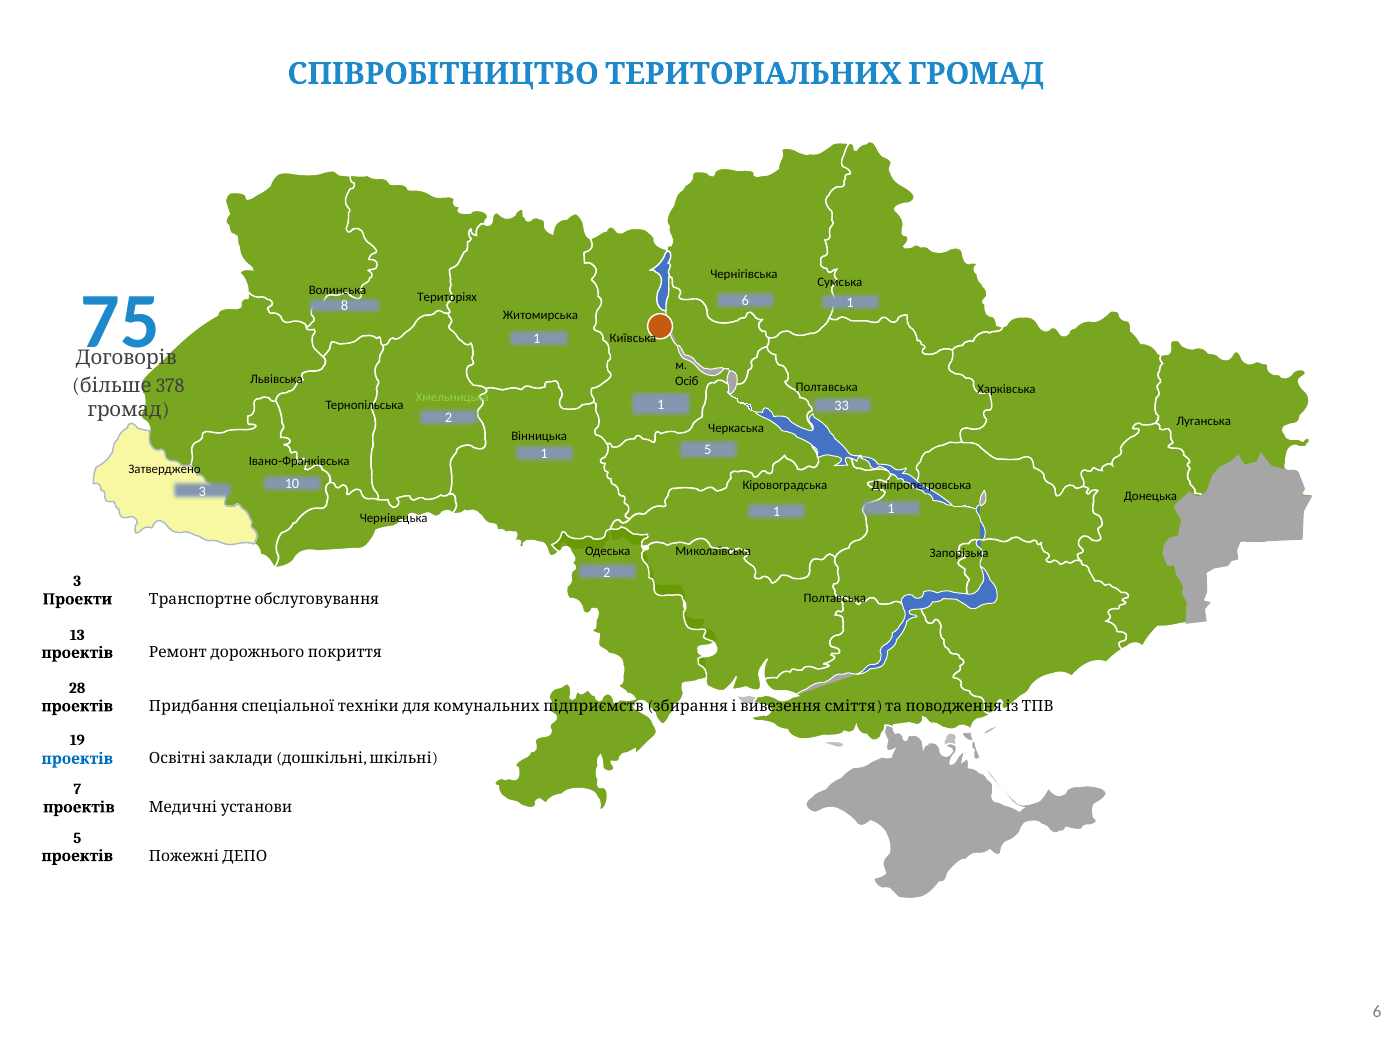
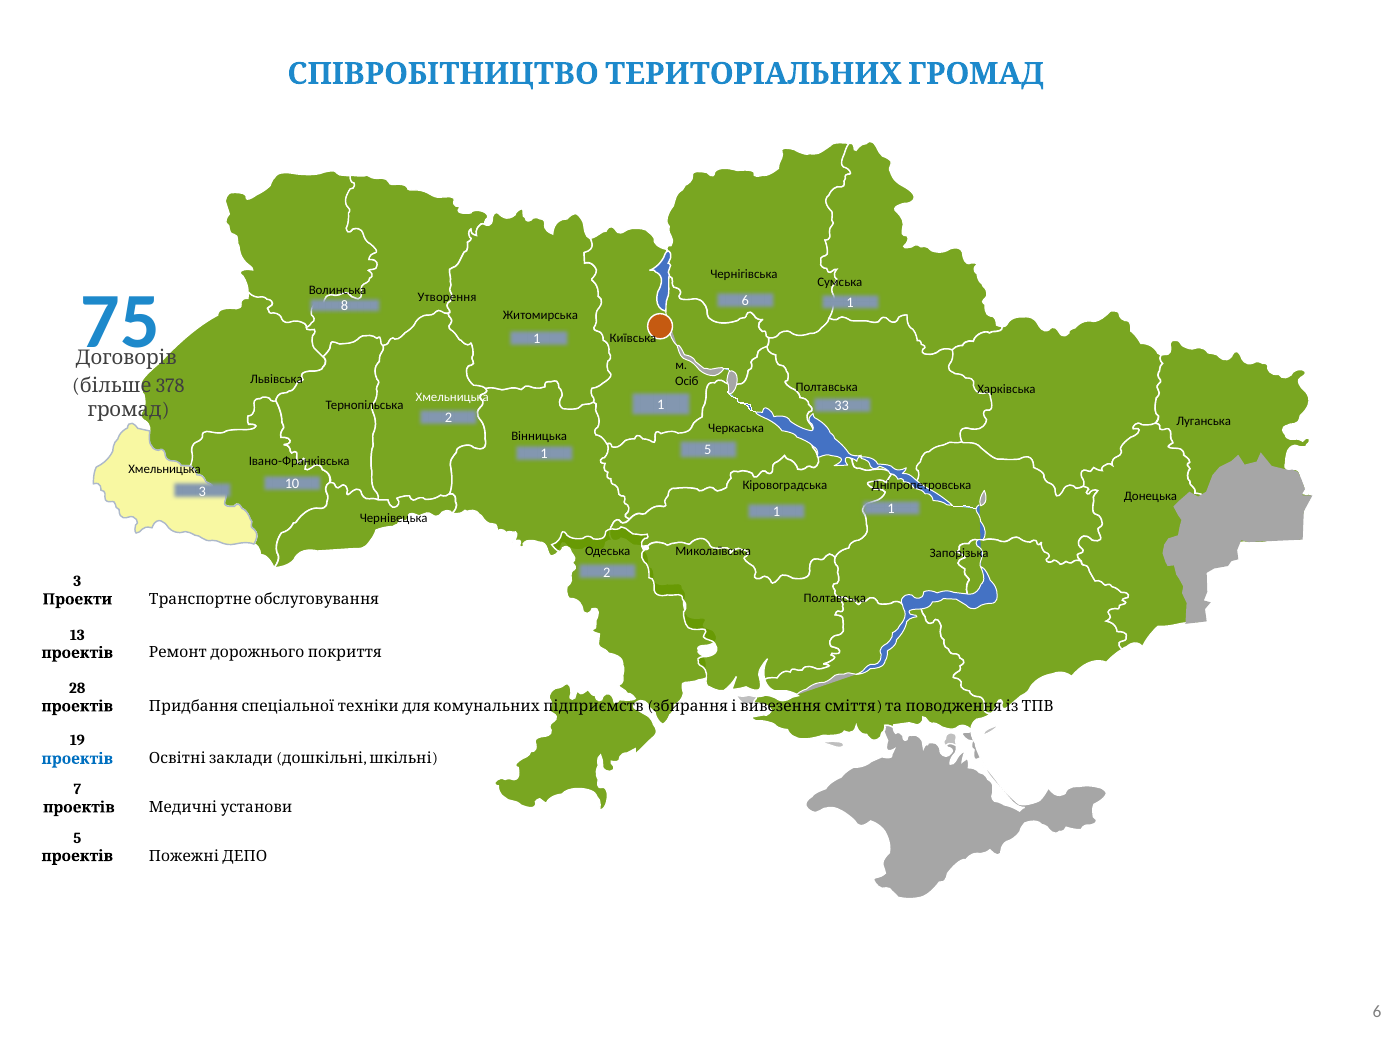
Територіях: Територіях -> Утворення (447, 297)
Хмельницька colour: light green -> white (452, 397)
Затверджено: Затверджено -> Хмельницька (165, 469)
